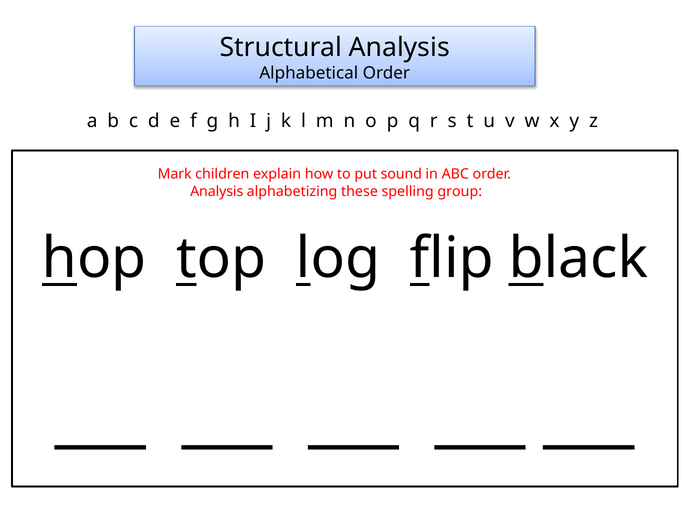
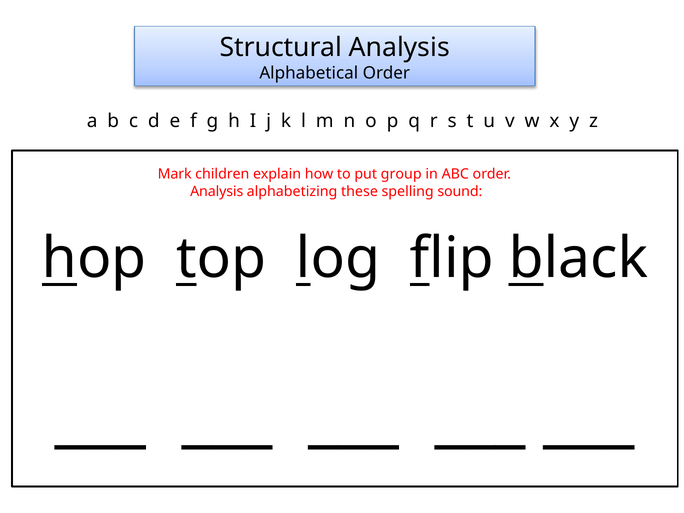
sound: sound -> group (401, 174)
group: group -> sound (460, 191)
